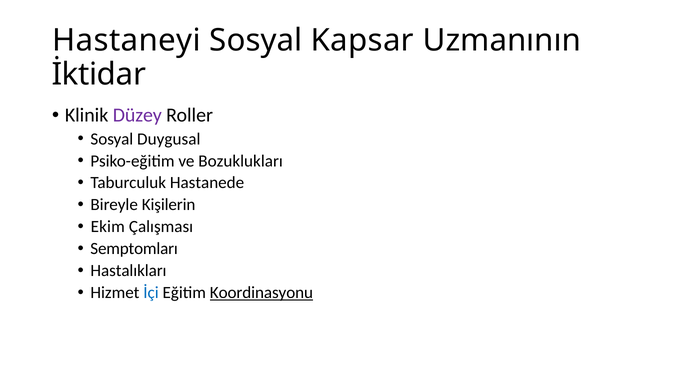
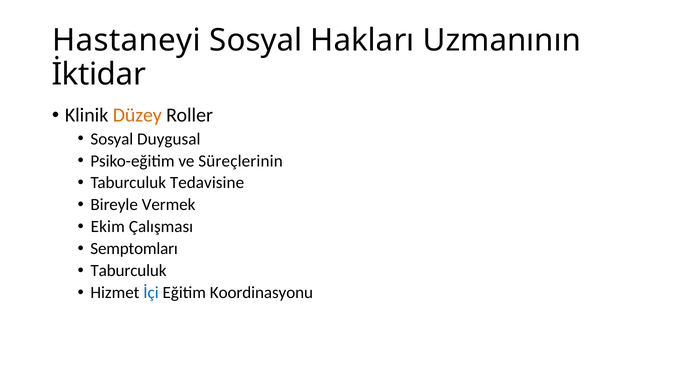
Kapsar: Kapsar -> Hakları (362, 40)
Düzey colour: purple -> orange (137, 115)
Bozuklukları: Bozuklukları -> Süreçlerinin (241, 161)
Hastanede: Hastanede -> Tedavisine (207, 183)
Kişilerin: Kişilerin -> Vermek (169, 205)
Hastalıkları: Hastalıkları -> Taburculuk (129, 271)
Koordinasyonu underline: present -> none (261, 293)
